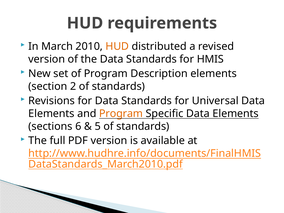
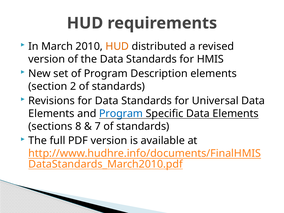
Program colour: orange -> blue (121, 114)
6: 6 -> 8 (78, 126)
5: 5 -> 7 (98, 126)
